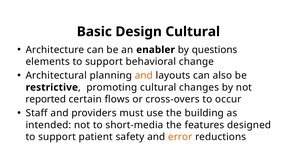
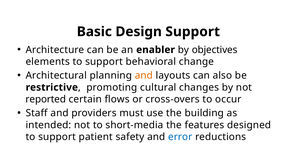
Design Cultural: Cultural -> Support (193, 32)
questions: questions -> objectives (215, 50)
error colour: orange -> blue (180, 137)
